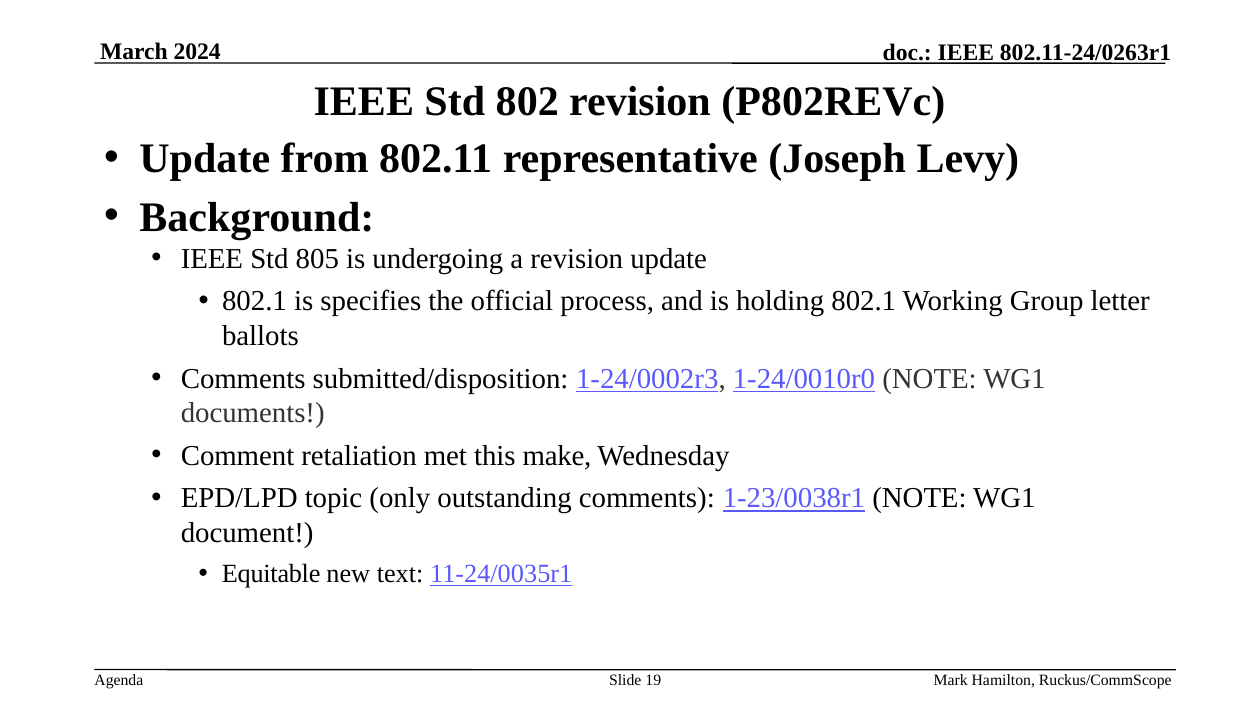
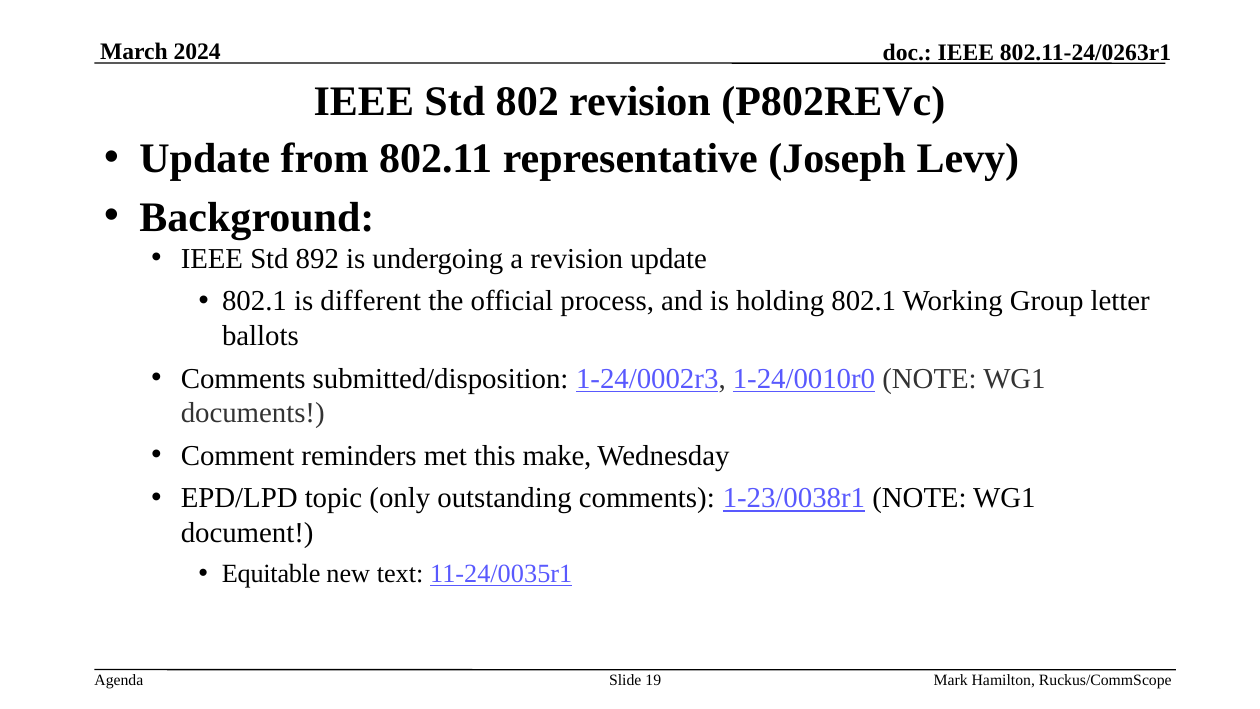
805: 805 -> 892 (317, 259)
specifies: specifies -> different (371, 301)
retaliation: retaliation -> reminders (359, 456)
